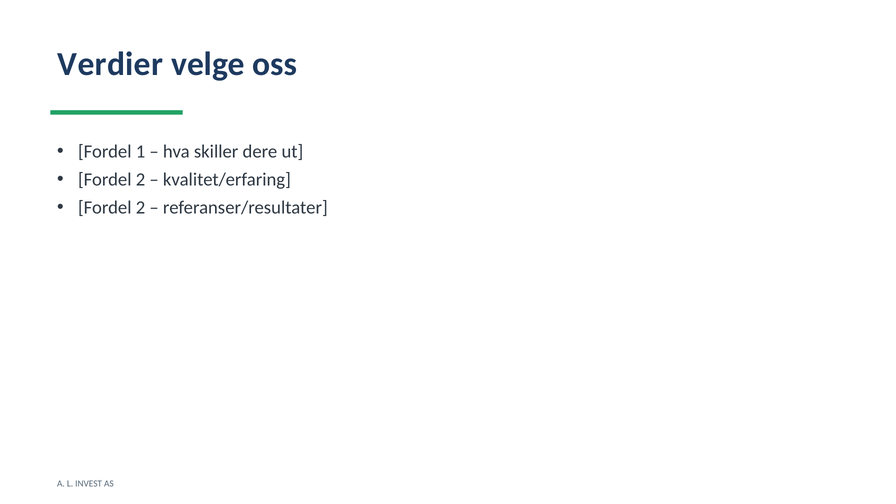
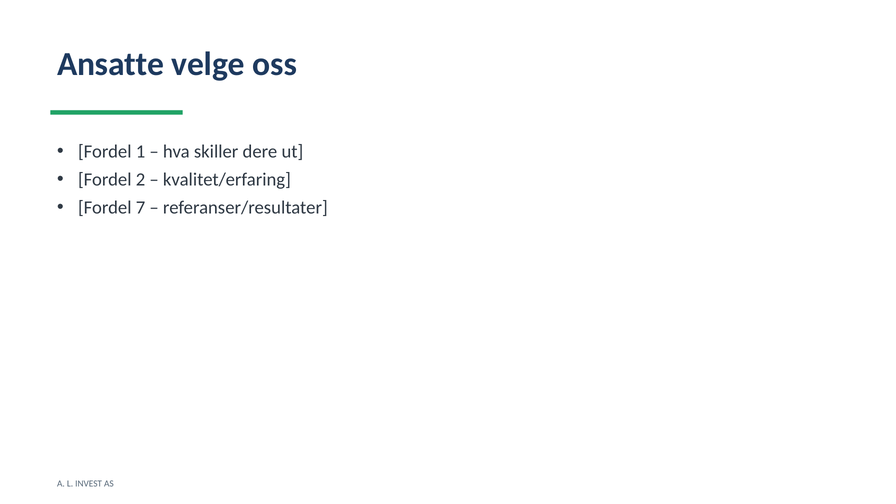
Verdier: Verdier -> Ansatte (111, 64)
2: 2 -> 7 (141, 208)
